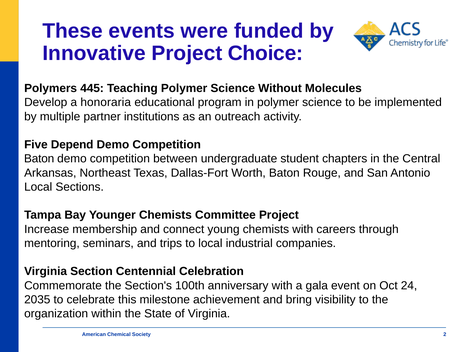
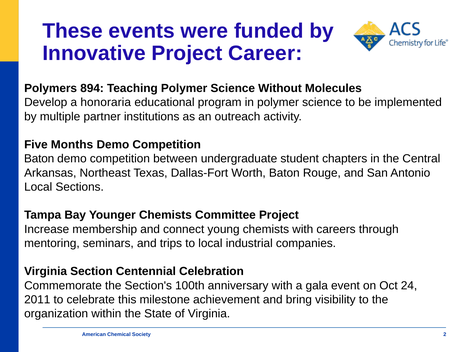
Choice: Choice -> Career (265, 54)
445: 445 -> 894 (92, 88)
Depend: Depend -> Months (72, 145)
2035: 2035 -> 2011 (37, 300)
